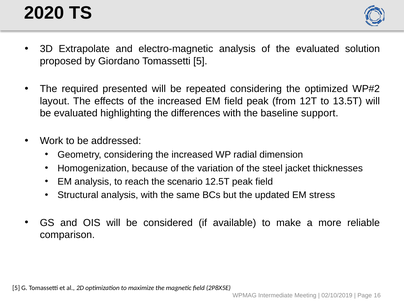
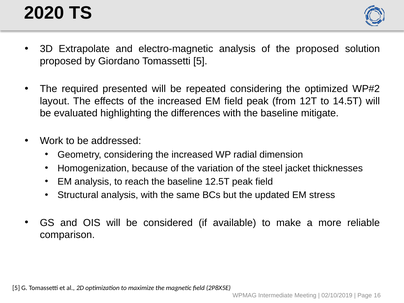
the evaluated: evaluated -> proposed (317, 49)
13.5T: 13.5T -> 14.5T (347, 101)
support: support -> mitigate (320, 113)
reach the scenario: scenario -> baseline (185, 182)
